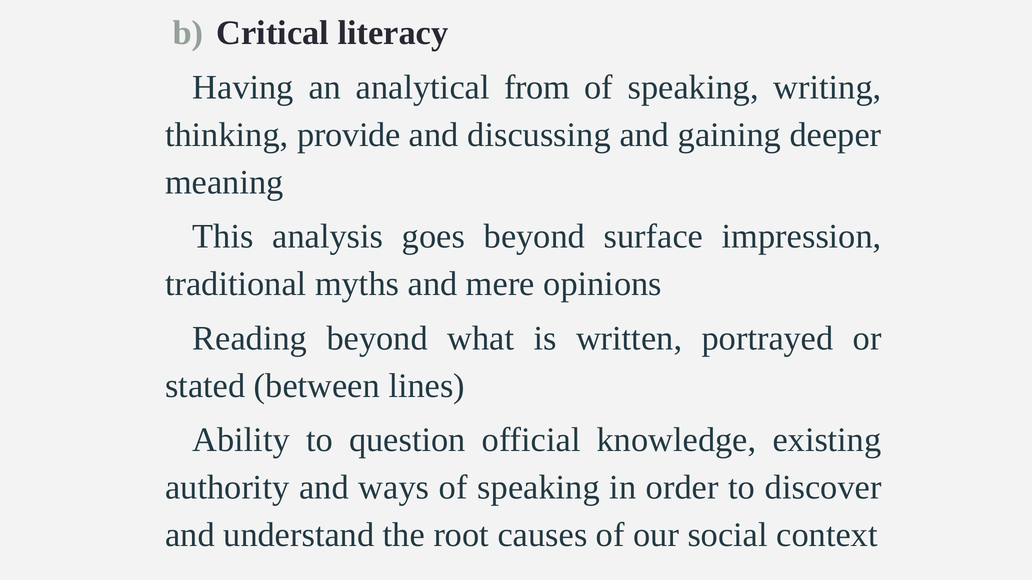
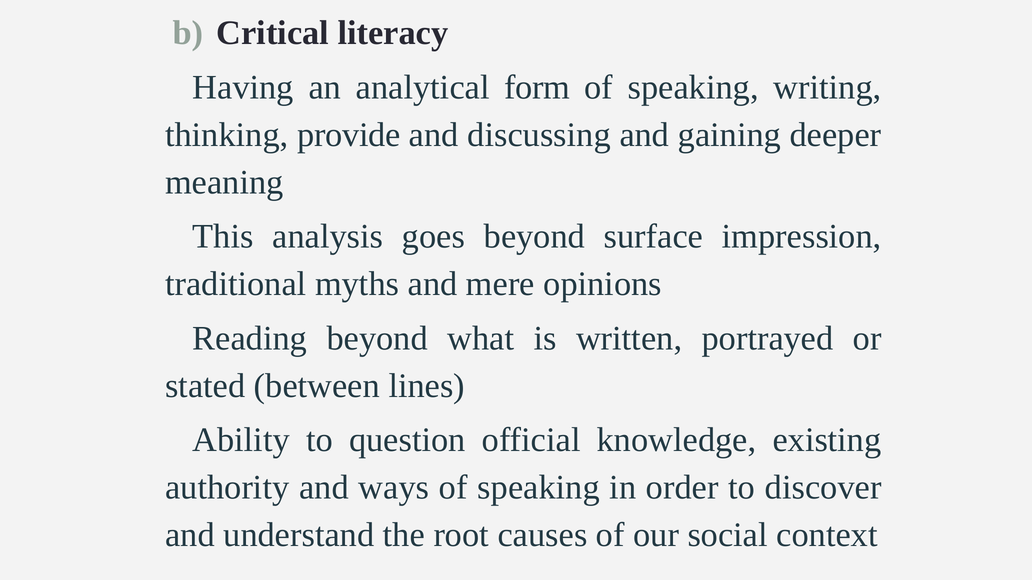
from: from -> form (537, 87)
